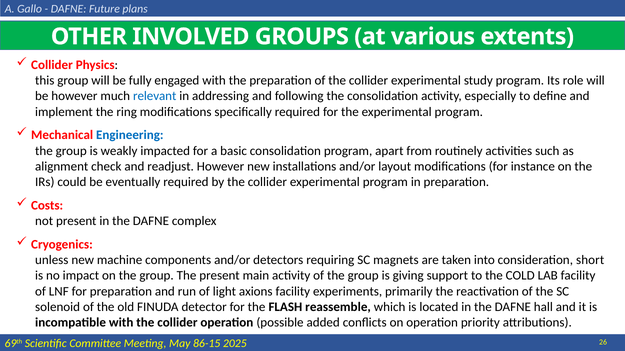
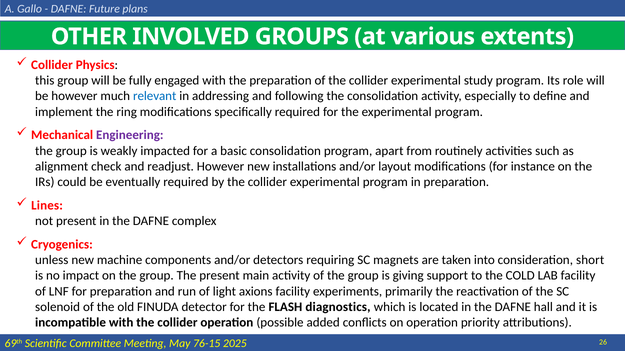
Engineering colour: blue -> purple (130, 135)
Costs: Costs -> Lines (47, 206)
reassemble: reassemble -> diagnostics (338, 307)
86-15: 86-15 -> 76-15 (207, 344)
